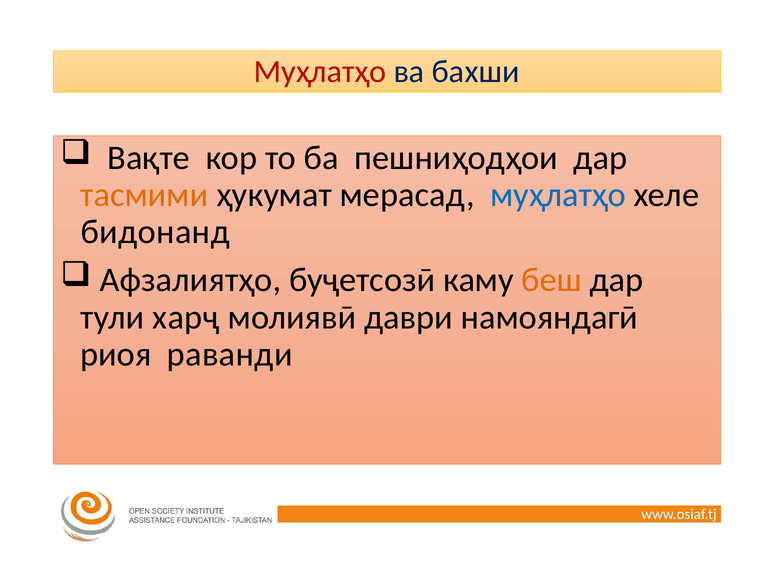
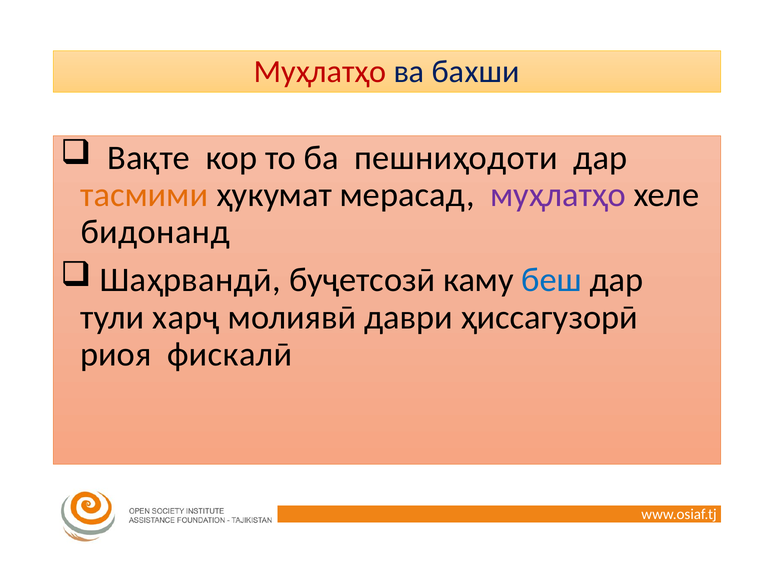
пешниҳодҳои: пешниҳодҳои -> пешниҳодоти (456, 158)
муҳлатҳо colour: blue -> purple (558, 195)
Афзалиятҳо: Афзалиятҳо -> Шаҳрвандӣ (190, 280)
беш colour: orange -> blue (552, 280)
намояндагӣ: намояндагӣ -> ҳиссагузорӣ (549, 317)
раванди: раванди -> фискалӣ (230, 355)
